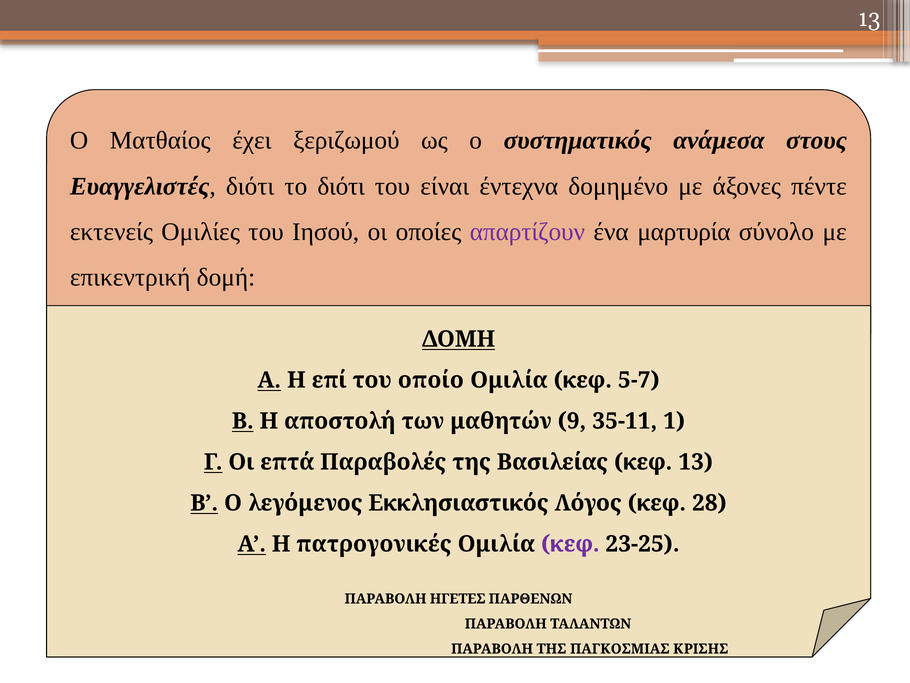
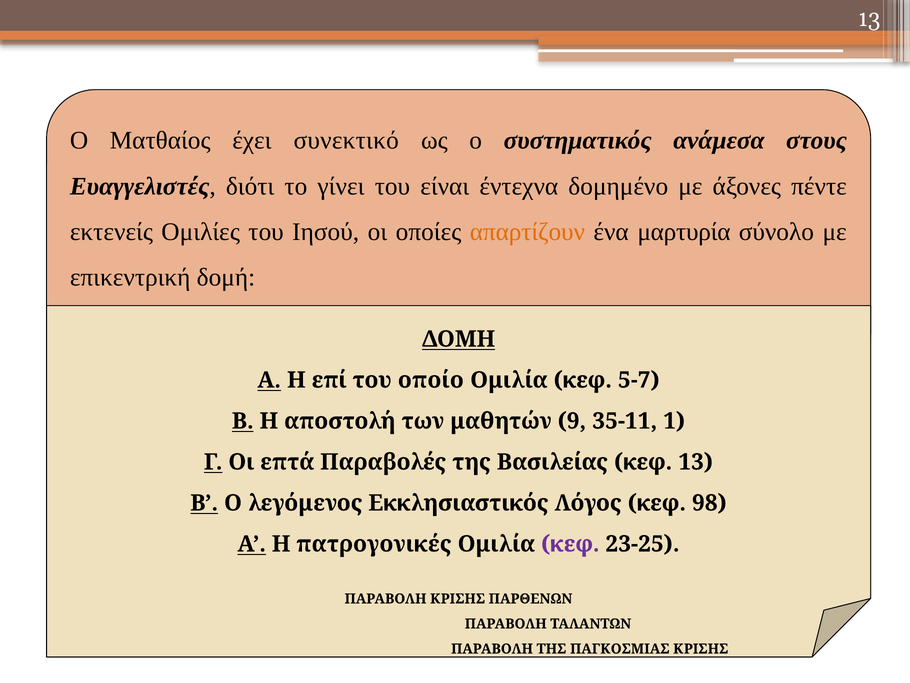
ξεριζωμού: ξεριζωμού -> συνεκτικό (346, 141)
το διότι: διότι -> γίνει (341, 186)
απαρτίζουν colour: purple -> orange (527, 232)
28: 28 -> 98 (709, 503)
ΠΑΡΑΒΟΛΗ ΗΓΕΤΕΣ: ΗΓΕΤΕΣ -> ΚΡΙΣΗΣ (458, 598)
